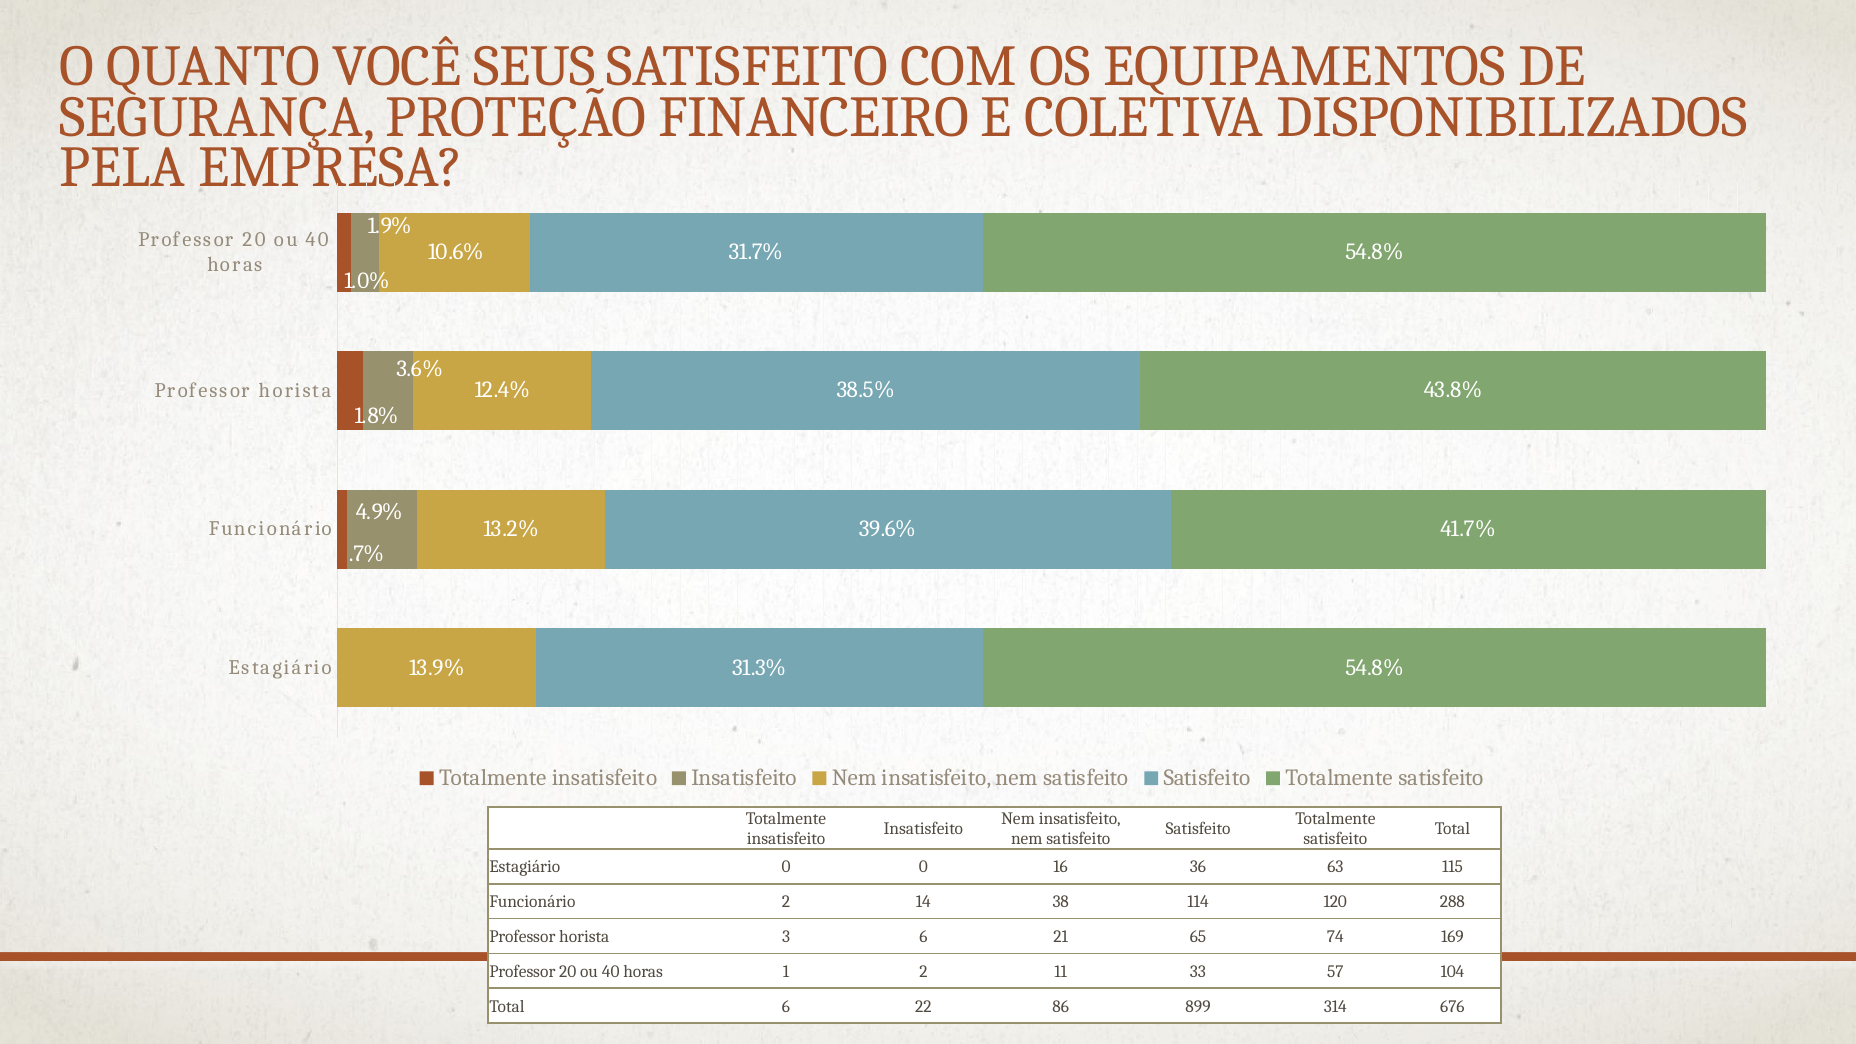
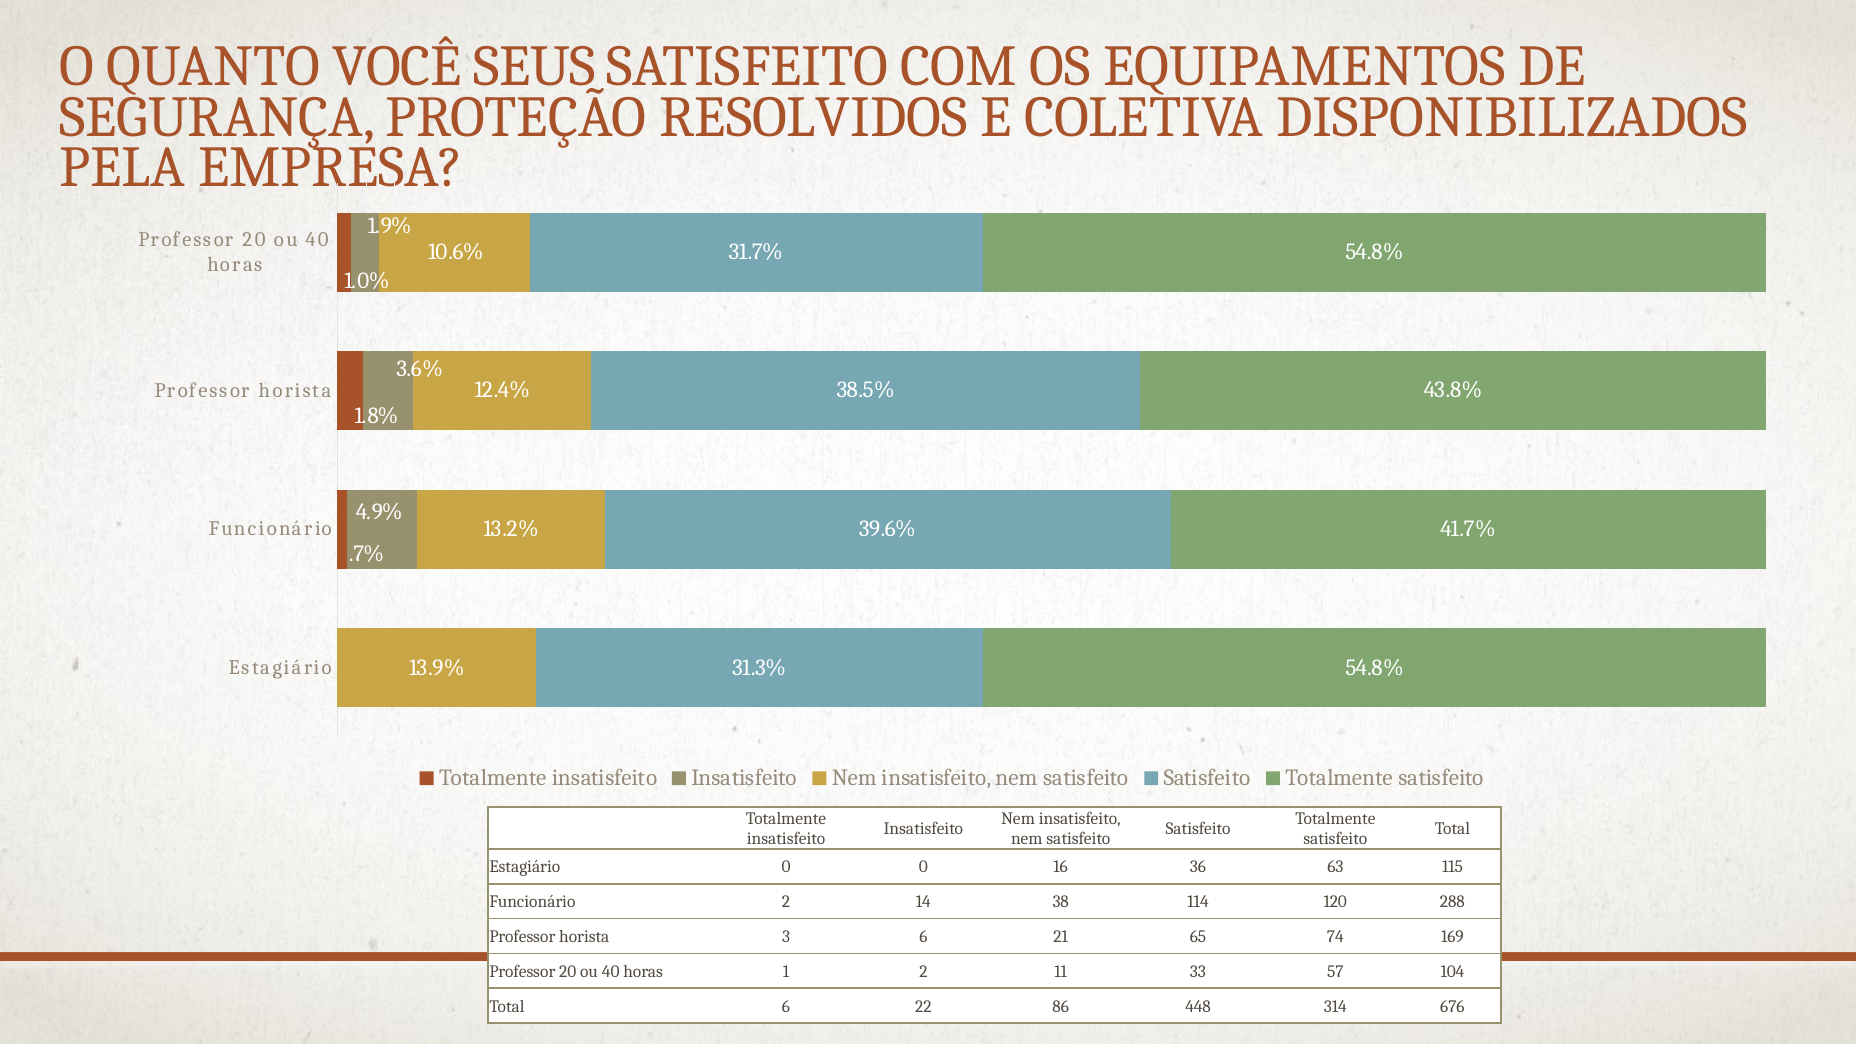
FINANCEIRO: FINANCEIRO -> RESOLVIDOS (813, 117)
899: 899 -> 448 (1198, 1006)
